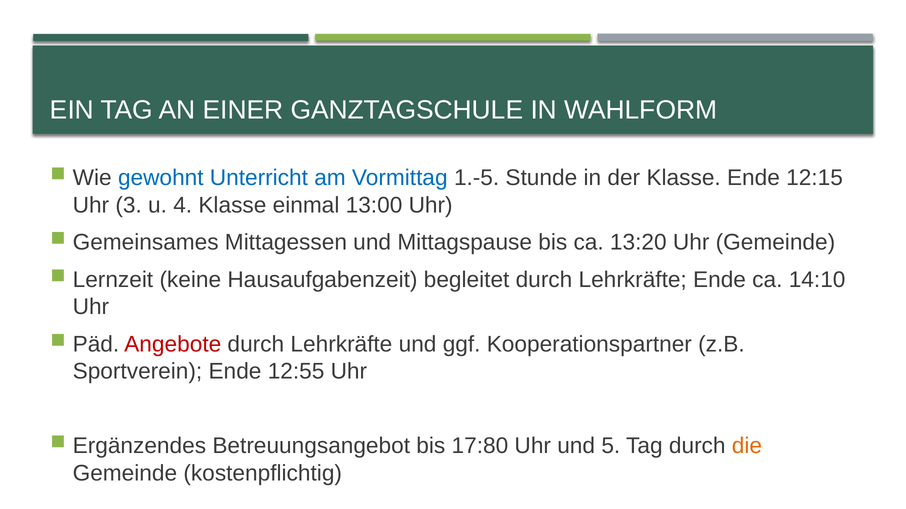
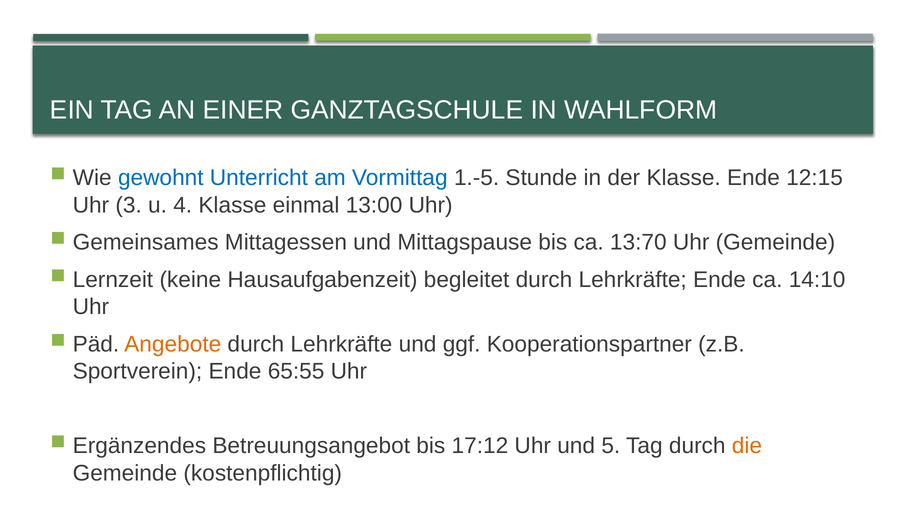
13:20: 13:20 -> 13:70 (638, 243)
Angebote colour: red -> orange (173, 345)
12:55: 12:55 -> 65:55 (296, 372)
17:80: 17:80 -> 17:12 (480, 447)
